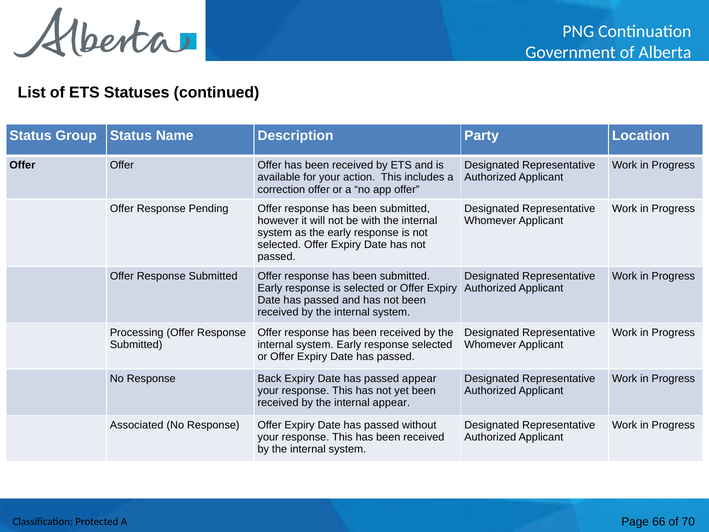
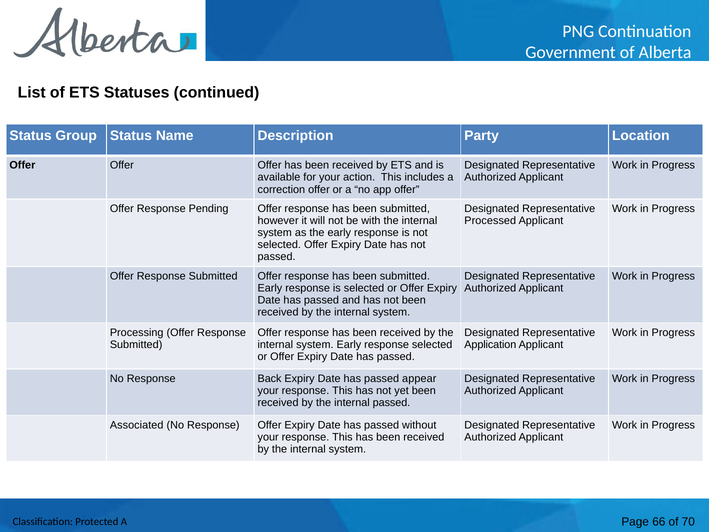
Whomever: Whomever -> Processed (490, 221)
Whomever: Whomever -> Application (490, 344)
internal appear: appear -> passed (391, 403)
